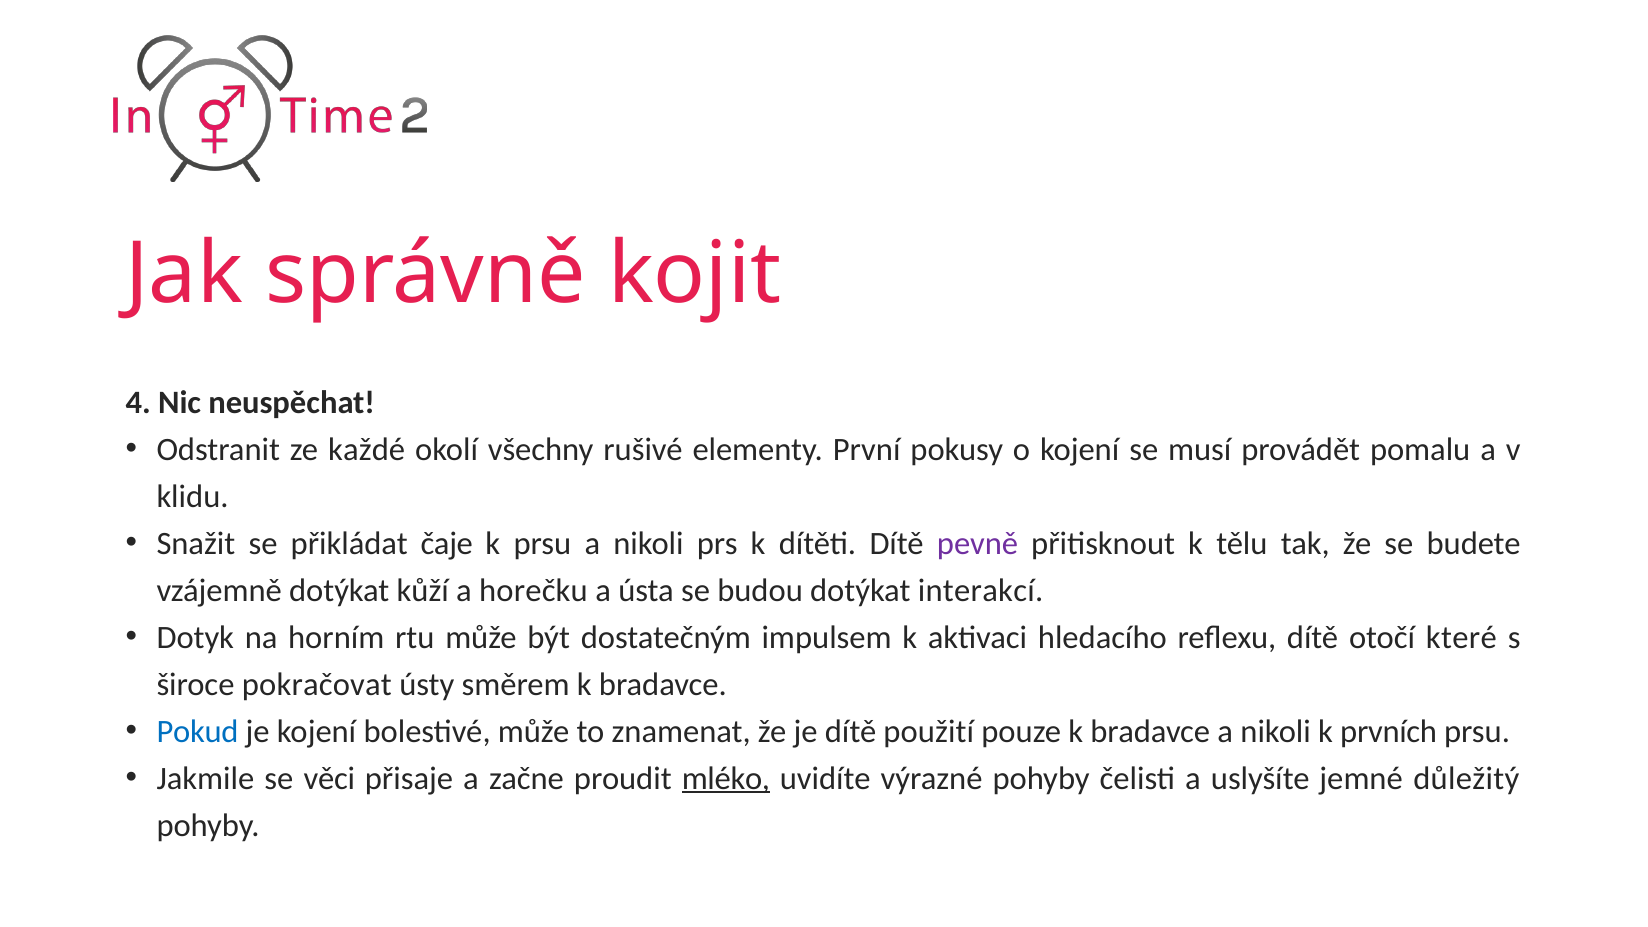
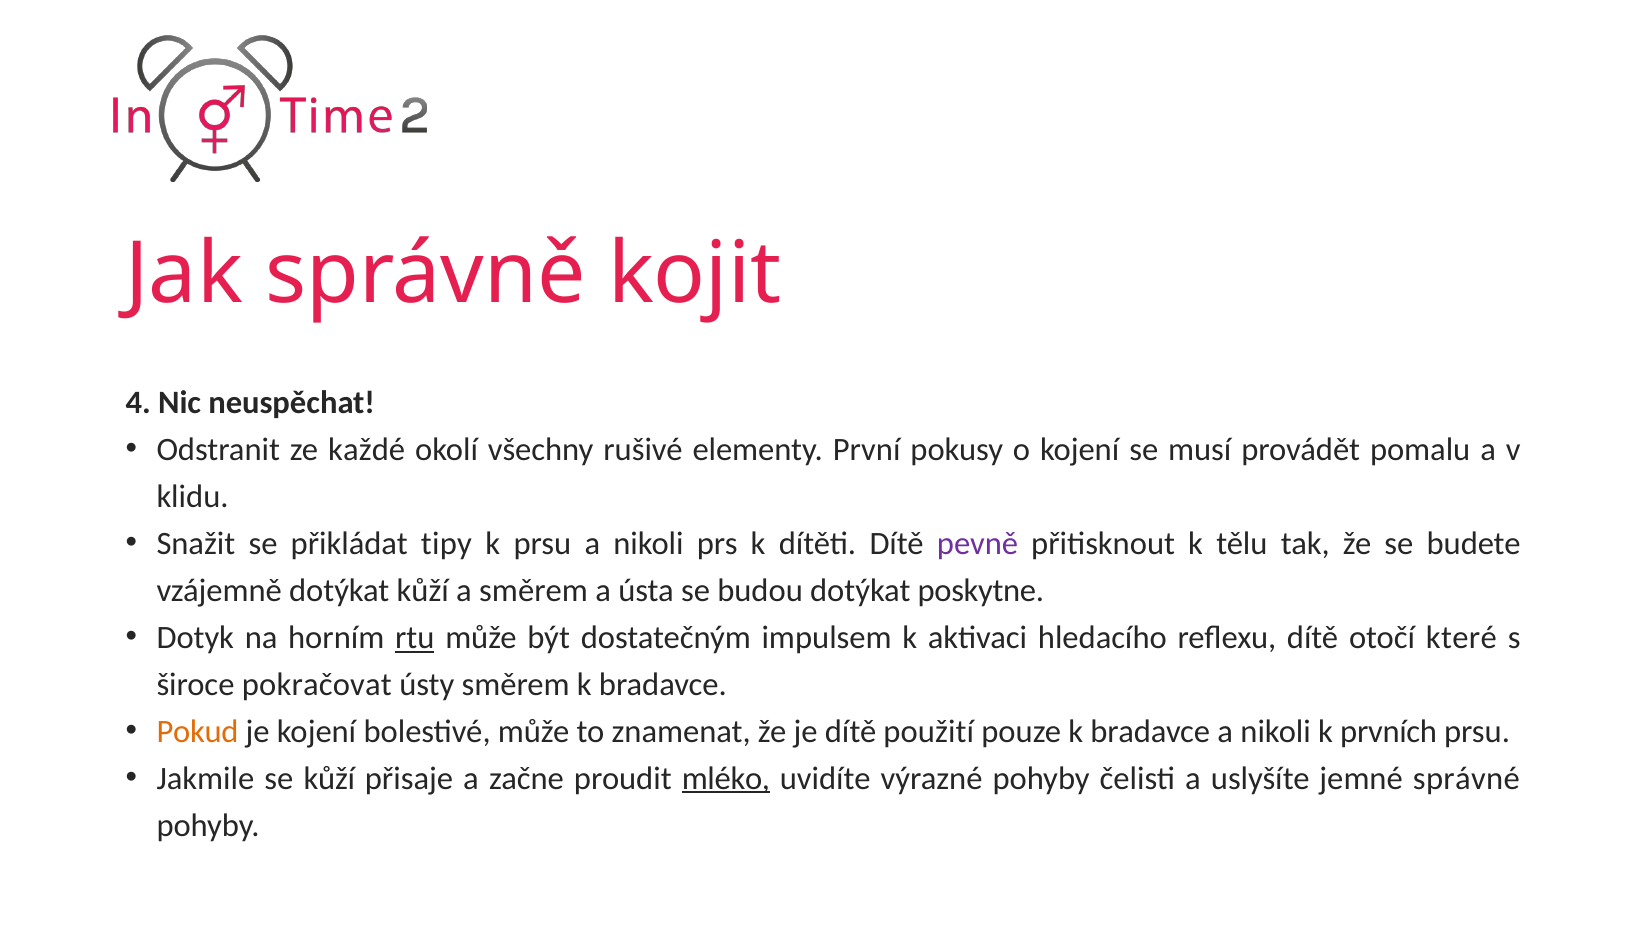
čaje: čaje -> tipy (446, 544)
a horečku: horečku -> směrem (534, 591)
interakcí: interakcí -> poskytne (981, 591)
rtu underline: none -> present (415, 638)
Pokud colour: blue -> orange (198, 731)
se věci: věci -> kůží (329, 778)
důležitý: důležitý -> správné (1466, 778)
